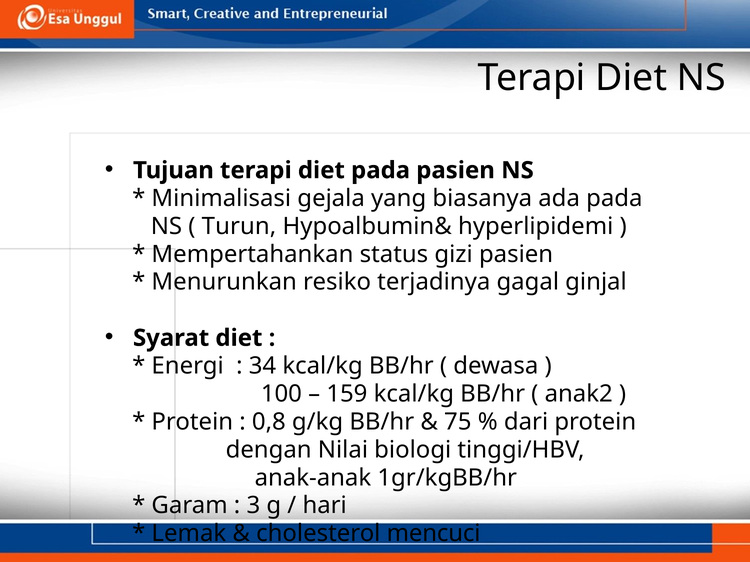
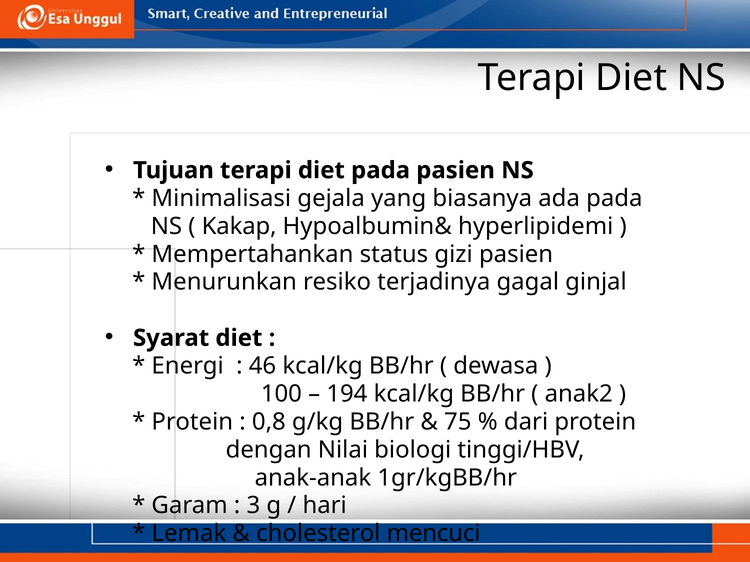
Turun: Turun -> Kakap (239, 226)
34: 34 -> 46 (262, 366)
159: 159 -> 194 (347, 394)
